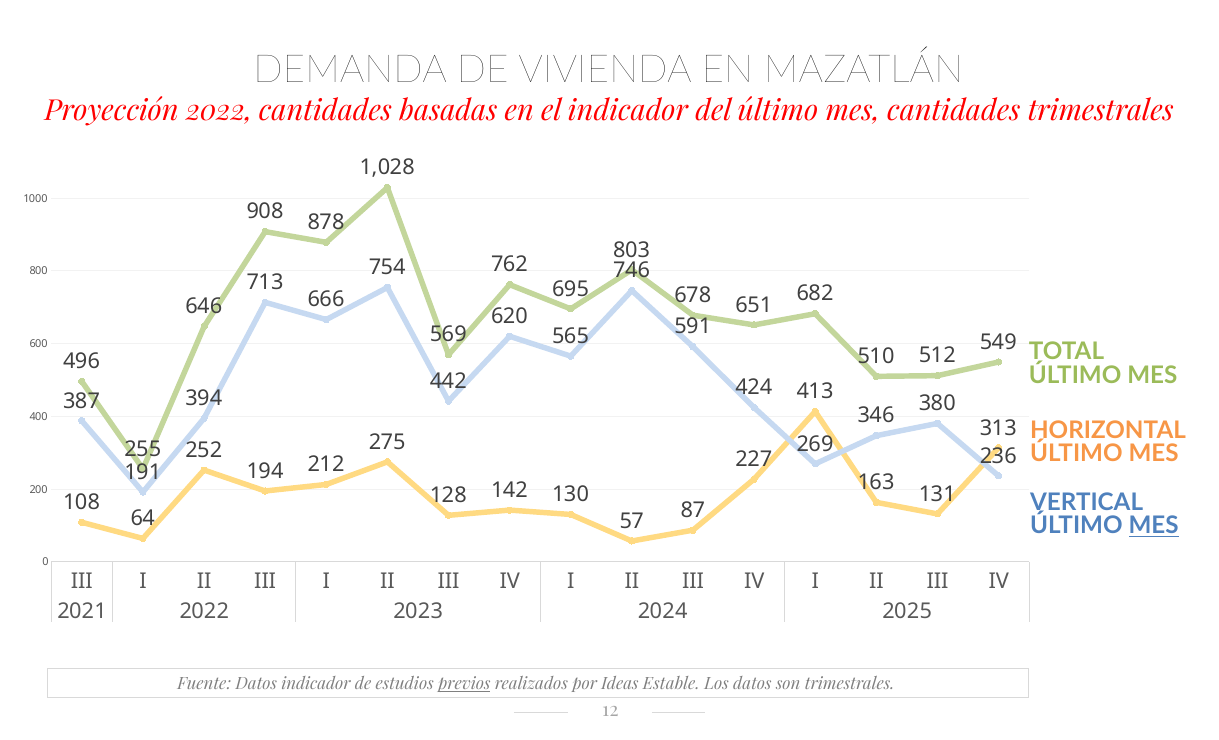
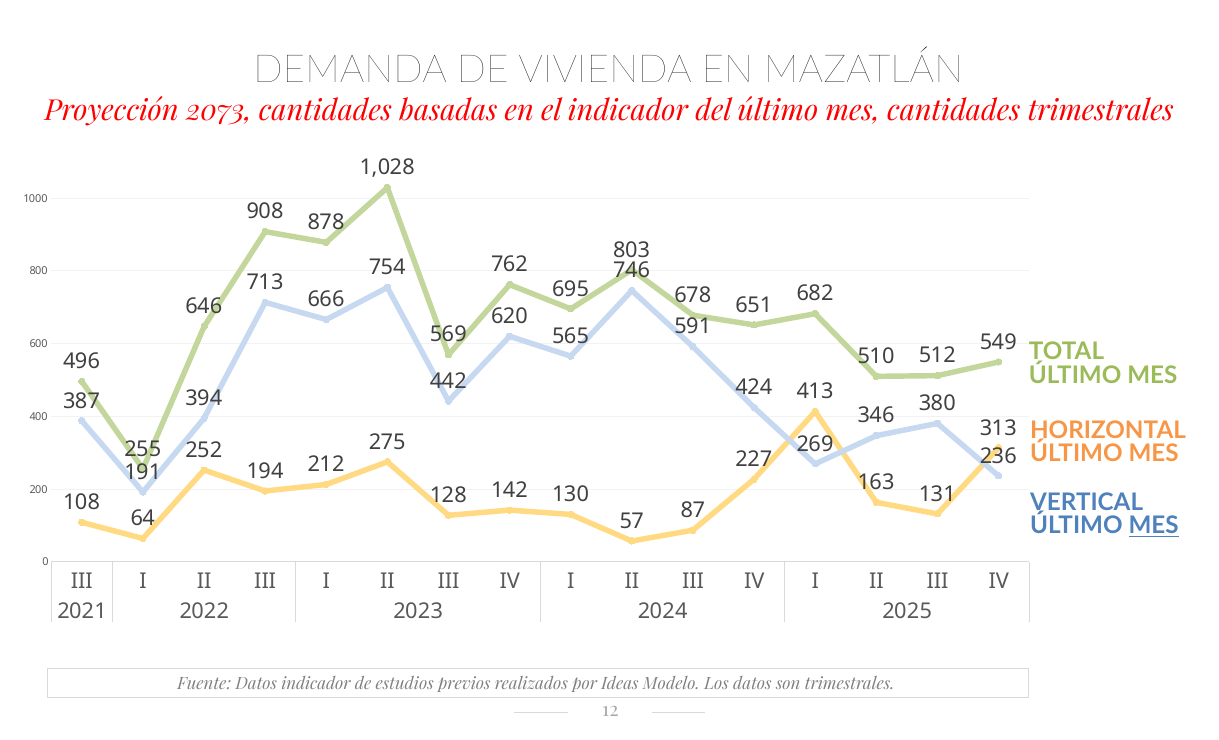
Proyección 2022: 2022 -> 2073 (219, 110)
previos underline: present -> none (464, 684)
Estable: Estable -> Modelo (671, 684)
